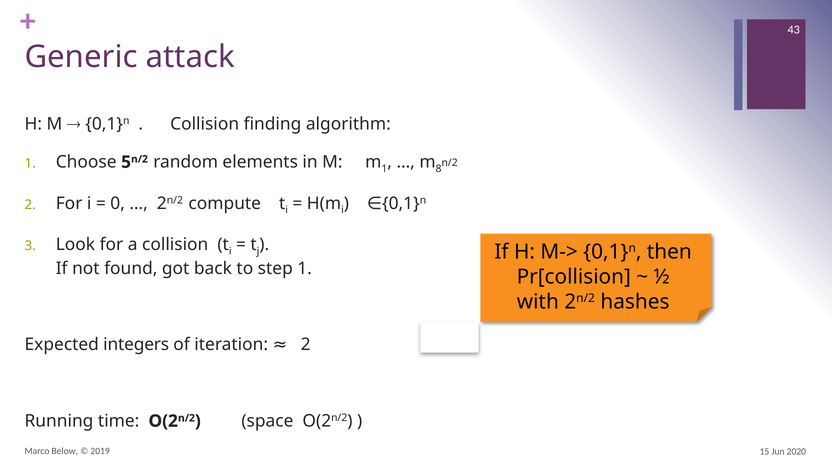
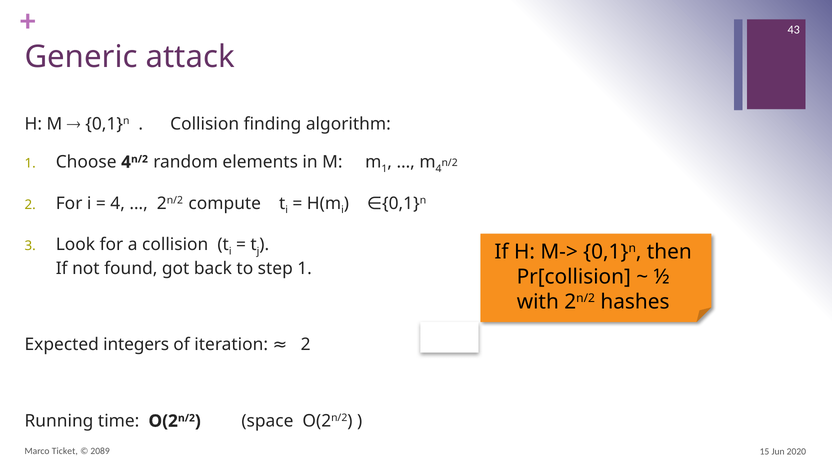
Choose 5: 5 -> 4 (126, 162)
m 8: 8 -> 4 (439, 169)
0: 0 -> 4 (118, 203)
Below: Below -> Ticket (65, 451)
2019: 2019 -> 2089 (100, 451)
